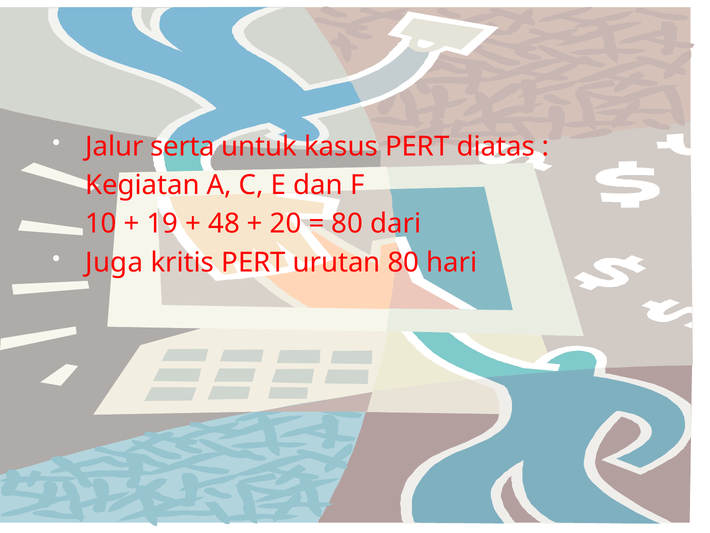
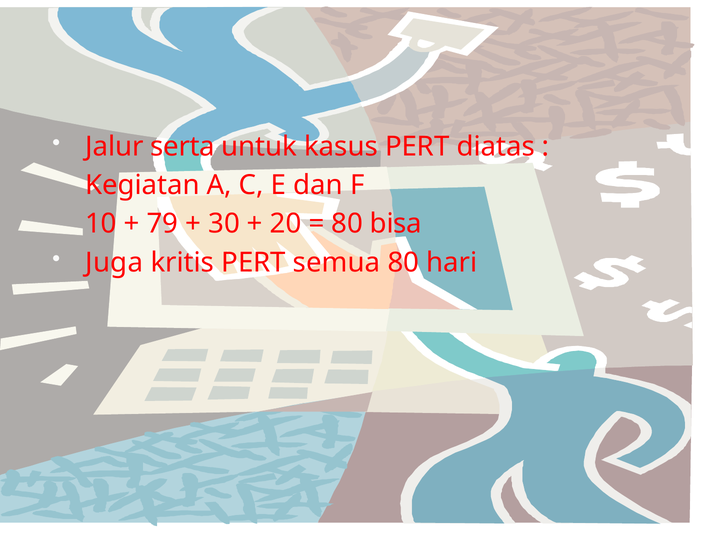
19: 19 -> 79 (162, 224)
48: 48 -> 30 (224, 224)
dari: dari -> bisa (396, 224)
urutan: urutan -> semua (337, 262)
